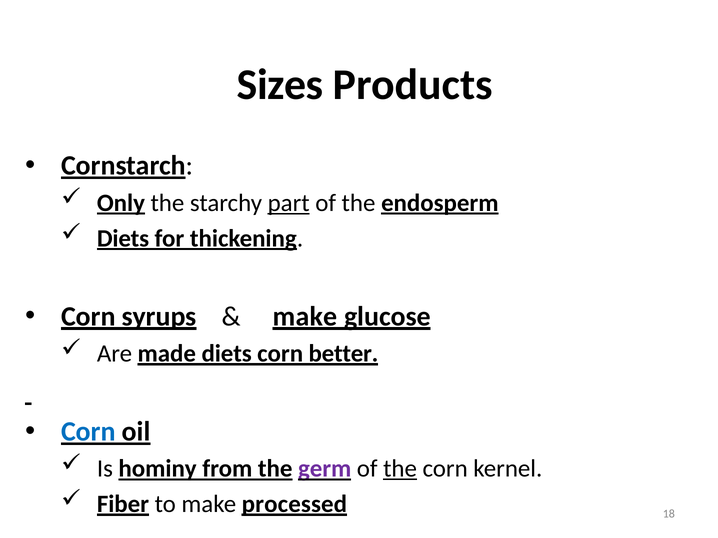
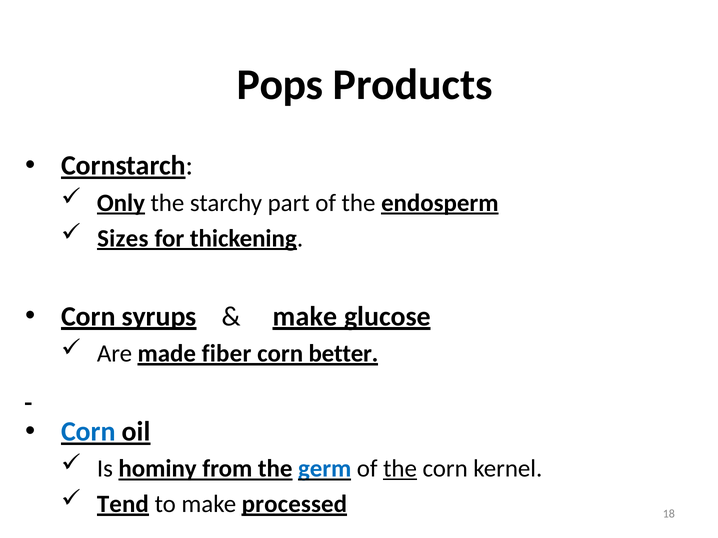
Sizes: Sizes -> Pops (280, 85)
part underline: present -> none (289, 203)
Diets: Diets -> Sizes (123, 239)
made diets: diets -> fiber (227, 354)
germ colour: purple -> blue (325, 469)
Fiber: Fiber -> Tend (123, 505)
